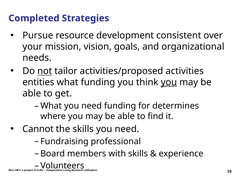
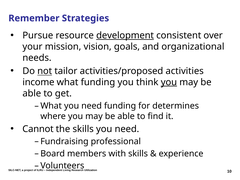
Completed: Completed -> Remember (34, 18)
development underline: none -> present (125, 35)
entities: entities -> income (38, 82)
